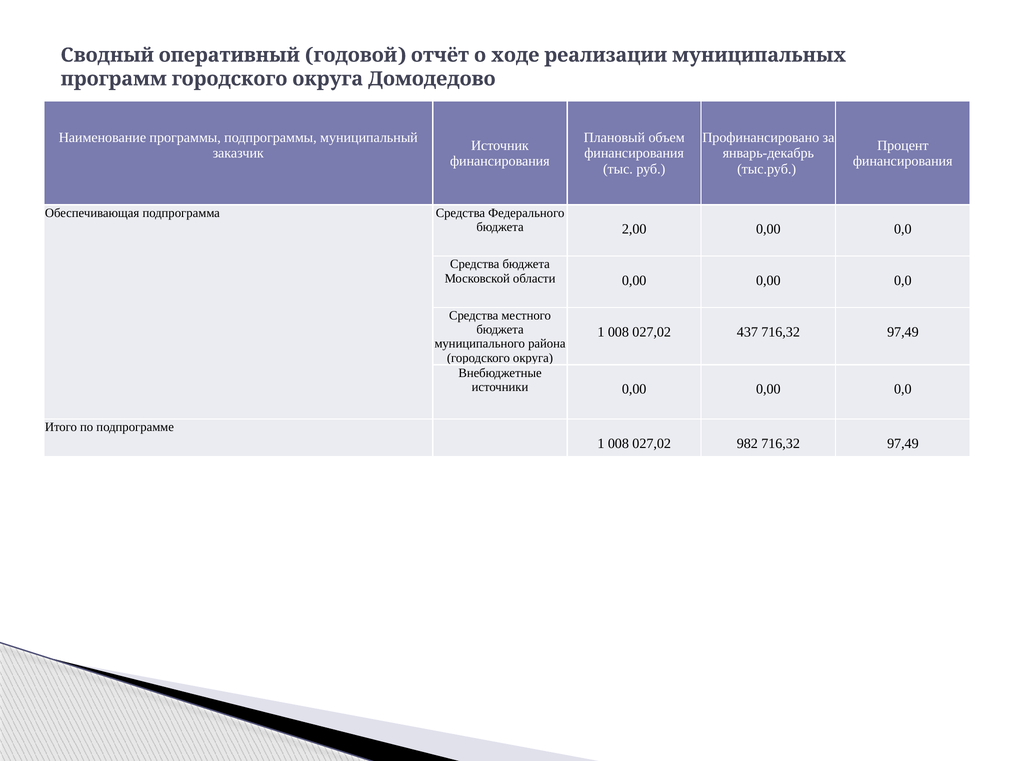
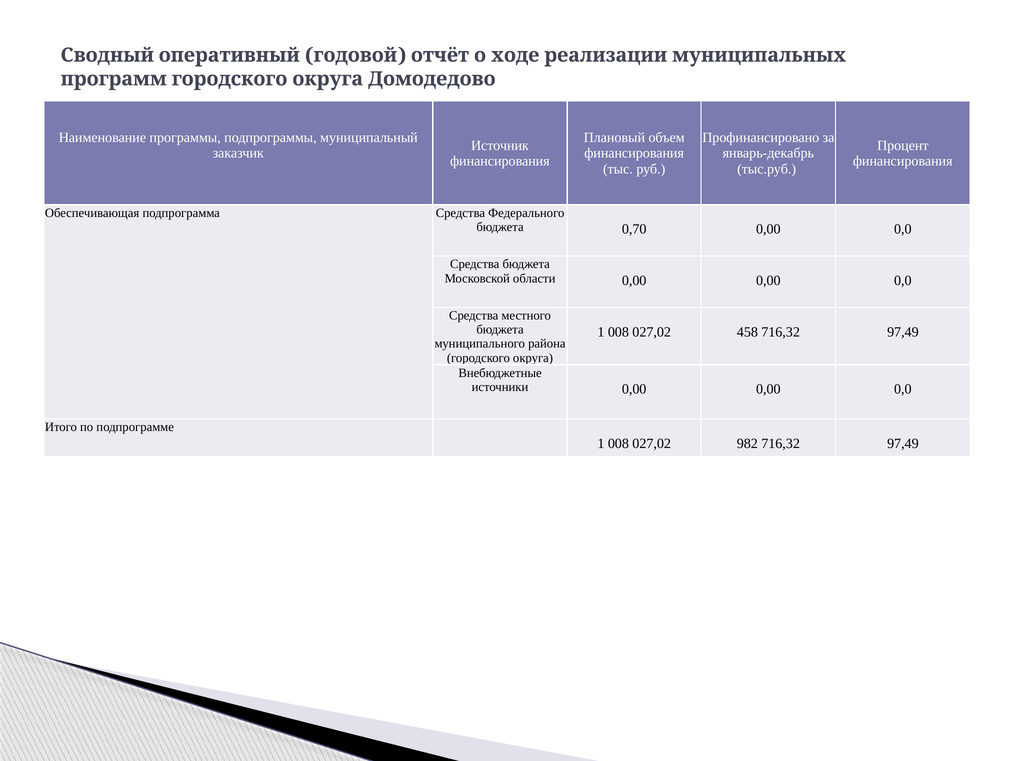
2,00: 2,00 -> 0,70 (634, 229)
437: 437 -> 458 (747, 332)
